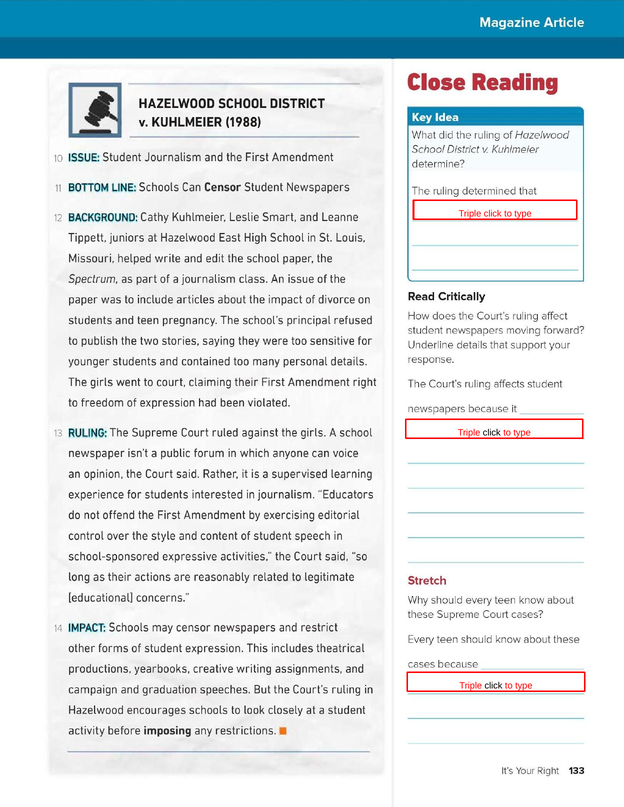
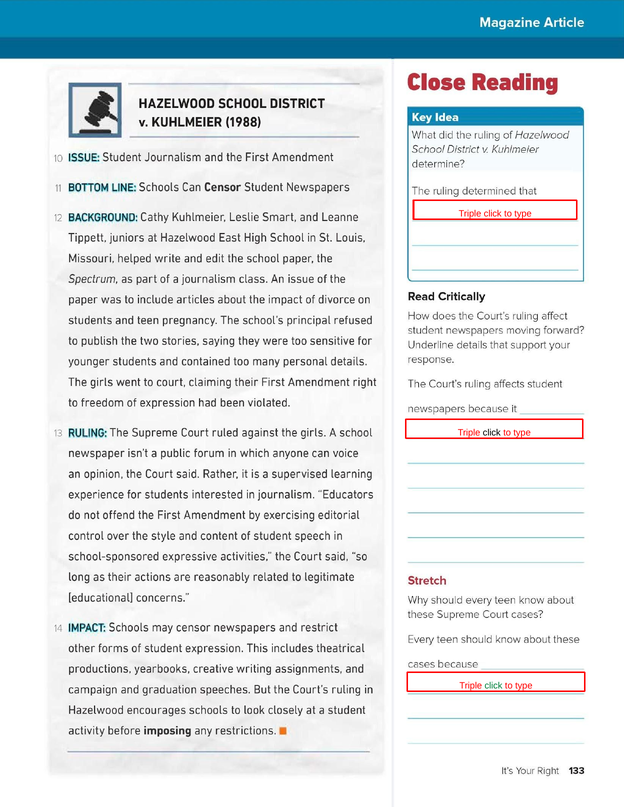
click colour: black -> green (493, 686)
